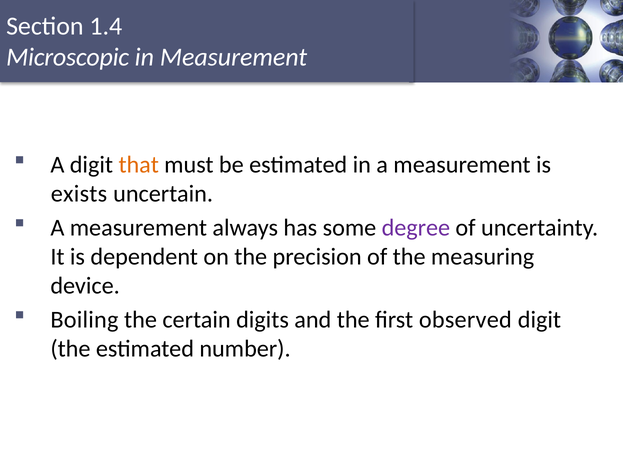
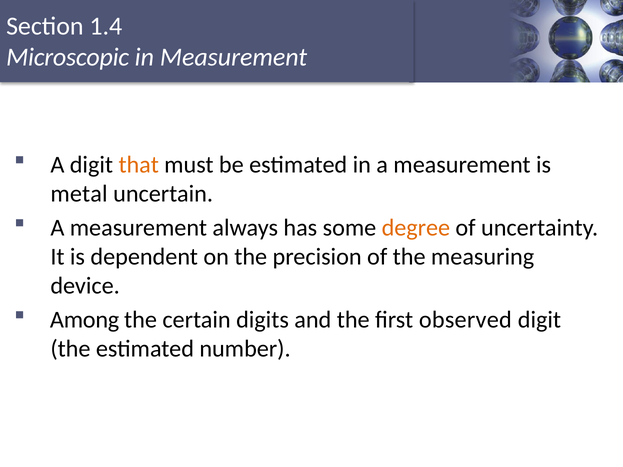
exists: exists -> metal (79, 194)
degree colour: purple -> orange (416, 228)
Boiling: Boiling -> Among (85, 320)
